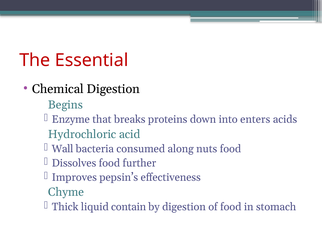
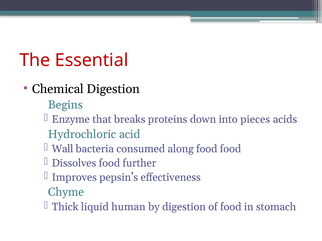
enters: enters -> pieces (255, 120)
along nuts: nuts -> food (207, 149)
contain: contain -> human (128, 207)
